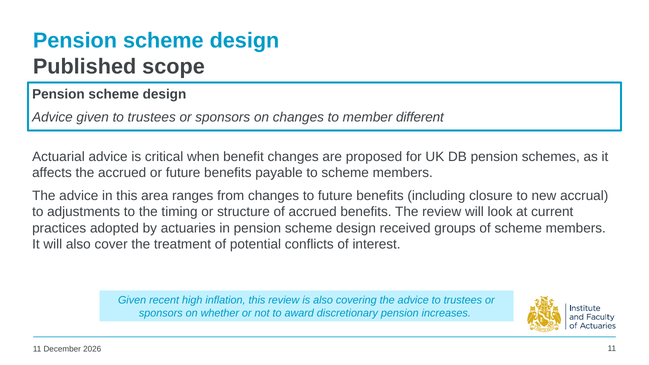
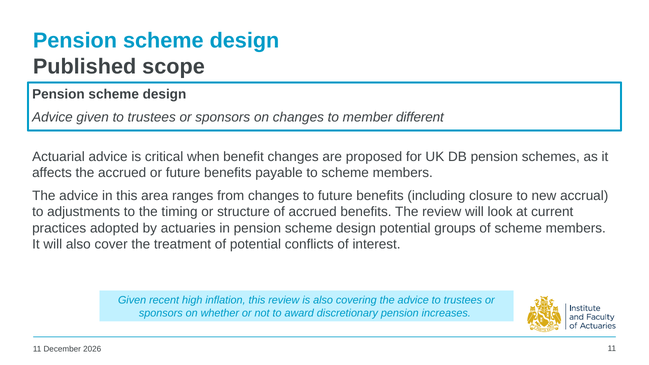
design received: received -> potential (405, 228)
